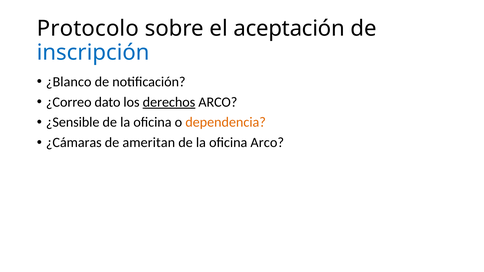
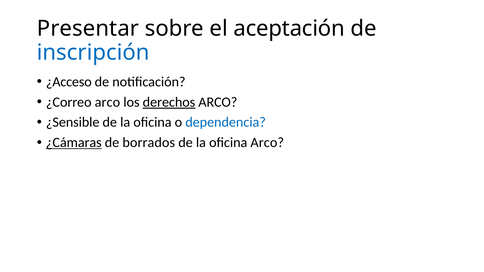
Protocolo: Protocolo -> Presentar (88, 29)
¿Blanco: ¿Blanco -> ¿Acceso (69, 82)
¿Correo dato: dato -> arco (107, 102)
dependencia colour: orange -> blue (226, 122)
¿Cámaras underline: none -> present (74, 143)
ameritan: ameritan -> borrados (149, 143)
